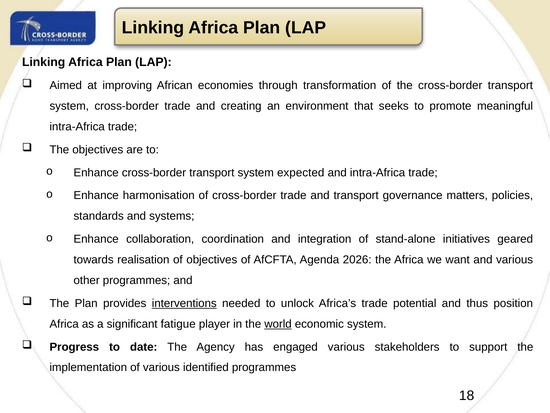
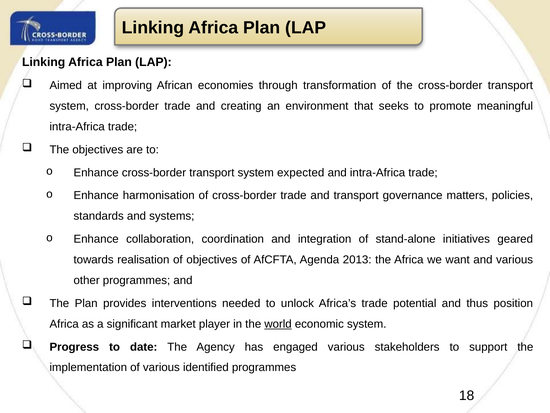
2026: 2026 -> 2013 (357, 259)
interventions underline: present -> none (184, 303)
fatigue: fatigue -> market (178, 324)
